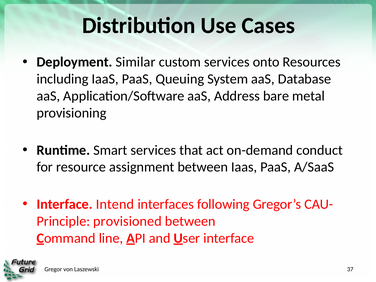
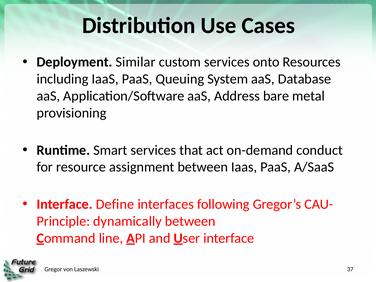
Intend: Intend -> Define (115, 204)
provisioned: provisioned -> dynamically (127, 221)
